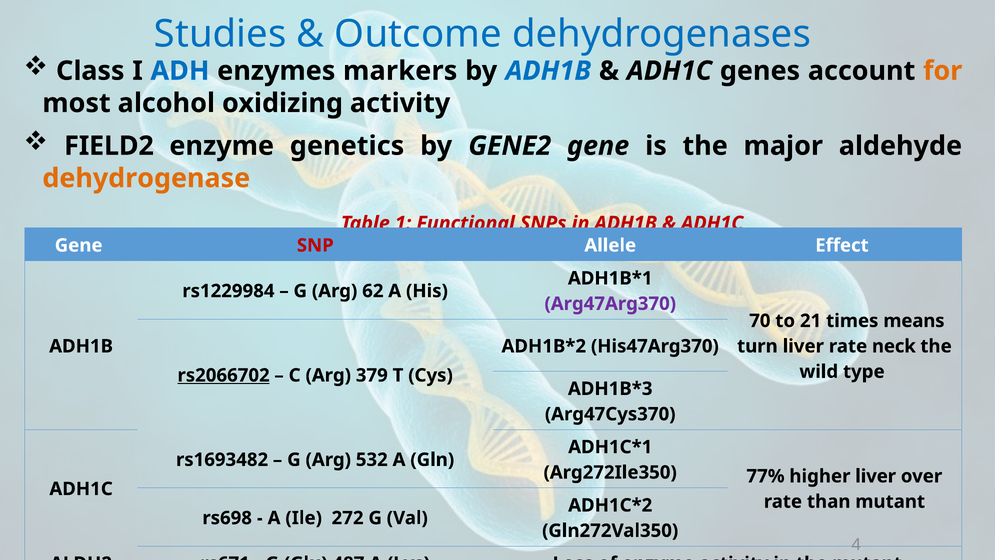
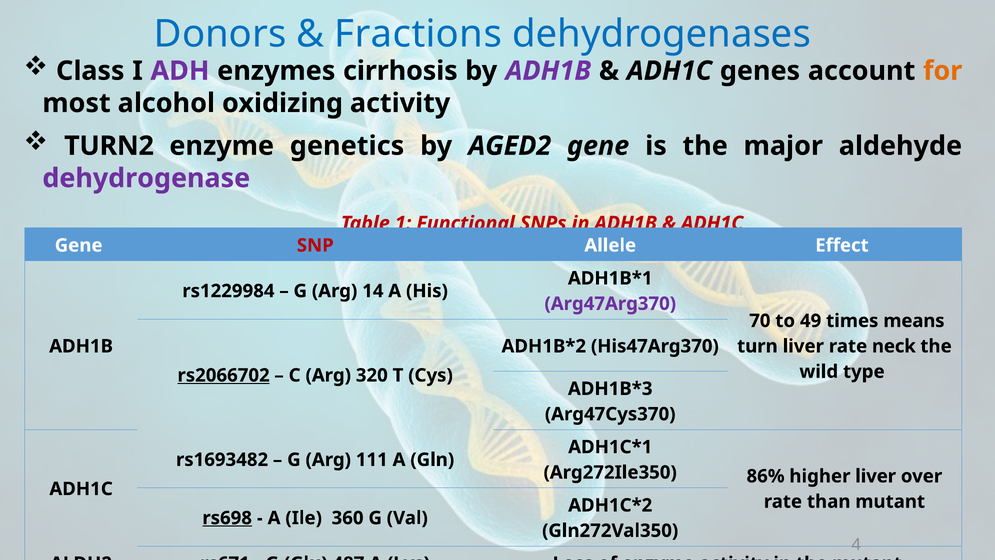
Studies: Studies -> Donors (220, 34)
Outcome: Outcome -> Fractions (418, 34)
ADH colour: blue -> purple (180, 71)
markers: markers -> cirrhosis (400, 71)
ADH1B colour: blue -> purple (548, 71)
FIELD2: FIELD2 -> TURN2 (109, 146)
GENE2: GENE2 -> AGED2 (510, 146)
dehydrogenase colour: orange -> purple (146, 178)
62: 62 -> 14 (373, 291)
21: 21 -> 49 (811, 321)
379: 379 -> 320 (372, 375)
532: 532 -> 111 (372, 460)
77%: 77% -> 86% (766, 476)
rs698 underline: none -> present (227, 518)
272: 272 -> 360 (348, 518)
